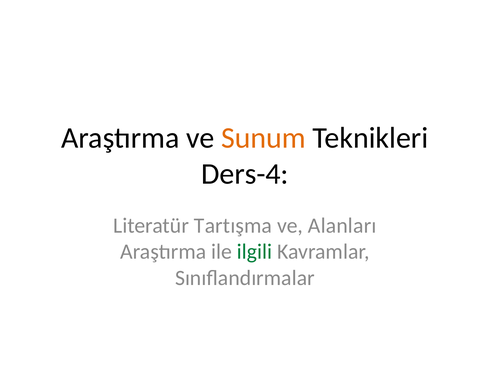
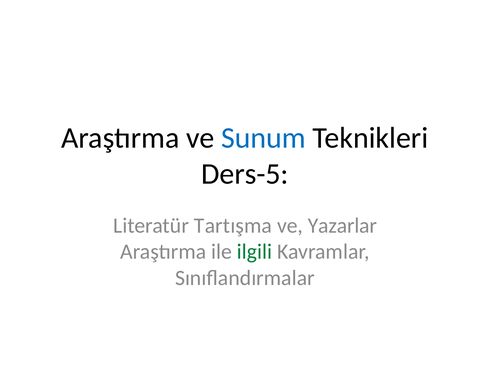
Sunum colour: orange -> blue (263, 138)
Ders-4: Ders-4 -> Ders-5 (245, 174)
Alanları: Alanları -> Yazarlar (342, 225)
